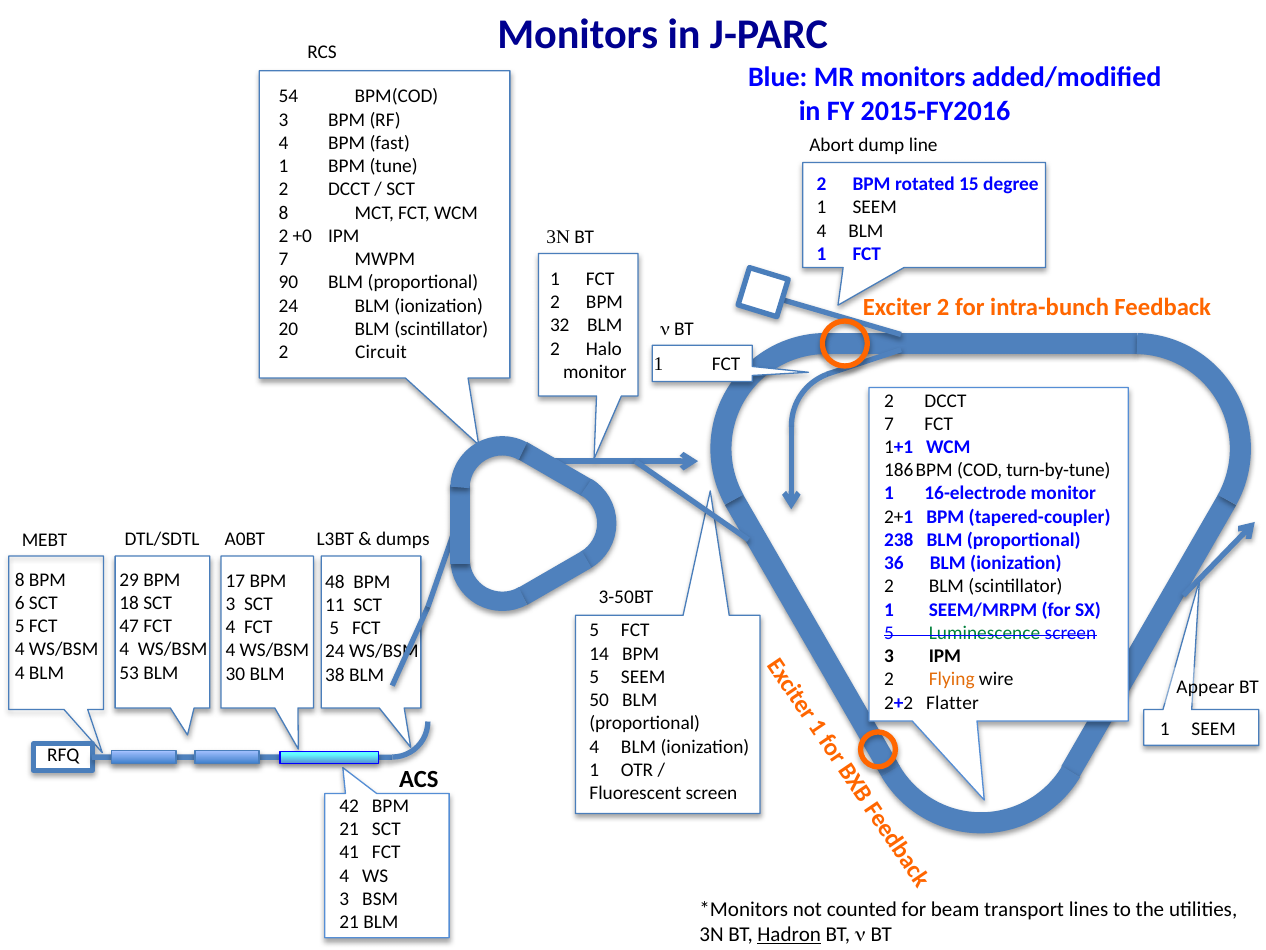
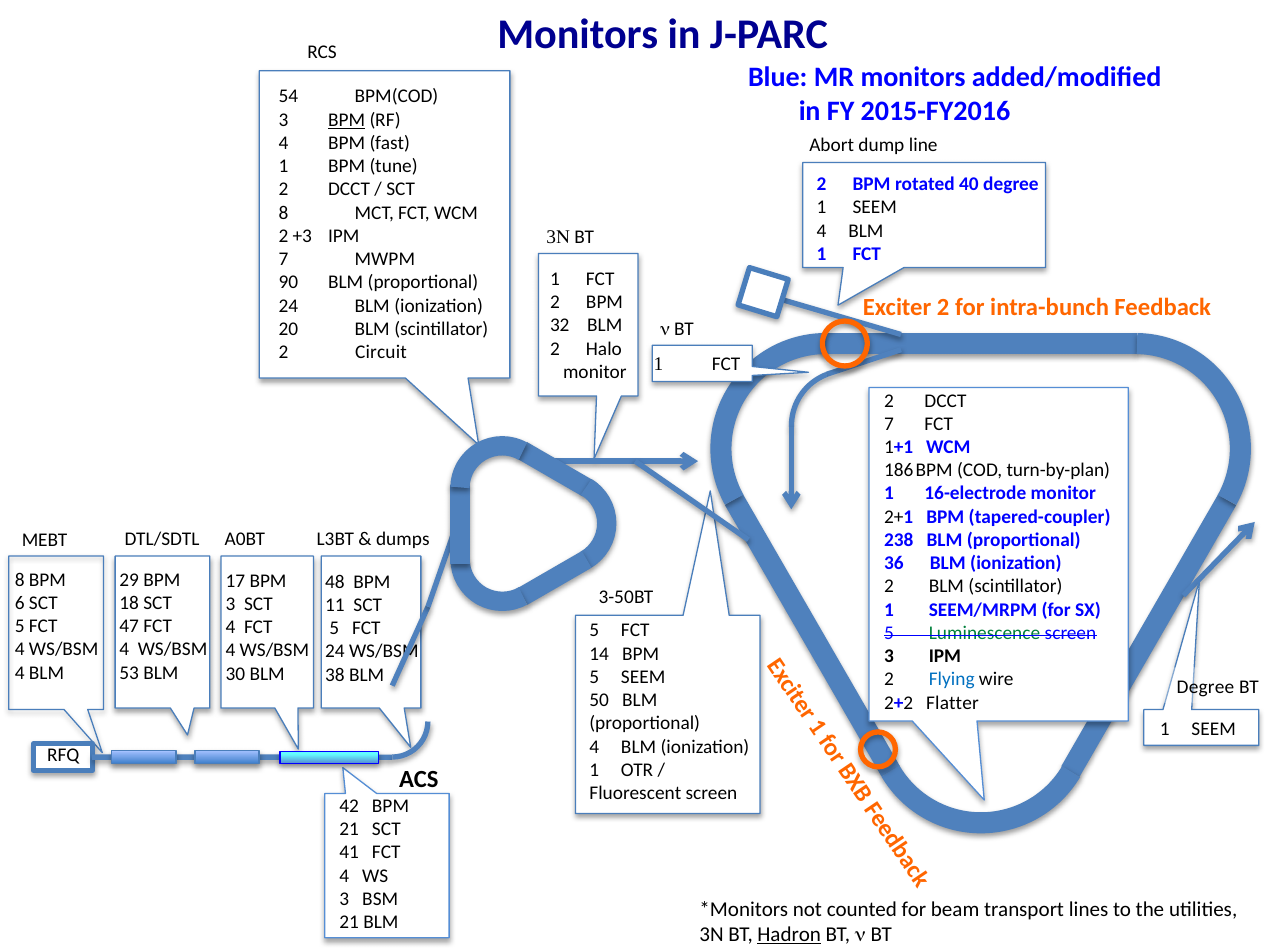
BPM underline: none -> present (347, 120)
15: 15 -> 40 (969, 184)
+0: +0 -> +3 (302, 236)
turn-by-tune: turn-by-tune -> turn-by-plan (1058, 470)
Flying colour: orange -> blue (952, 679)
Appear: Appear -> Degree (1206, 686)
